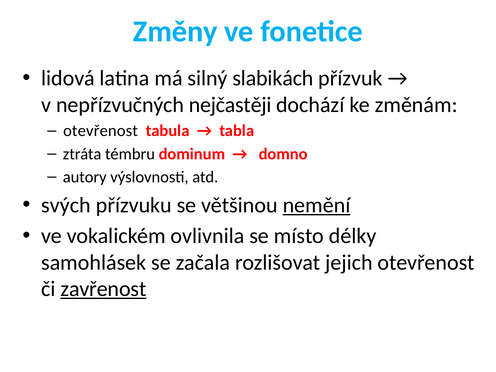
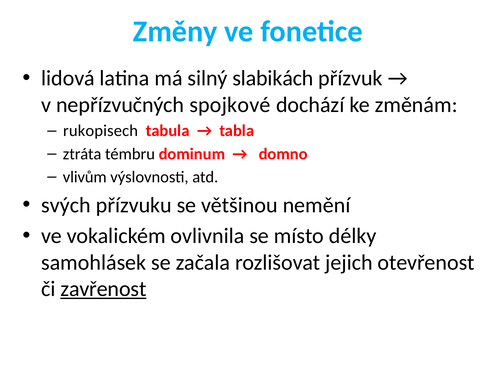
nejčastěji: nejčastěji -> spojkové (230, 105)
otevřenost: otevřenost -> rukopisech (100, 131)
autory: autory -> vlivům (85, 177)
nemění underline: present -> none (317, 205)
